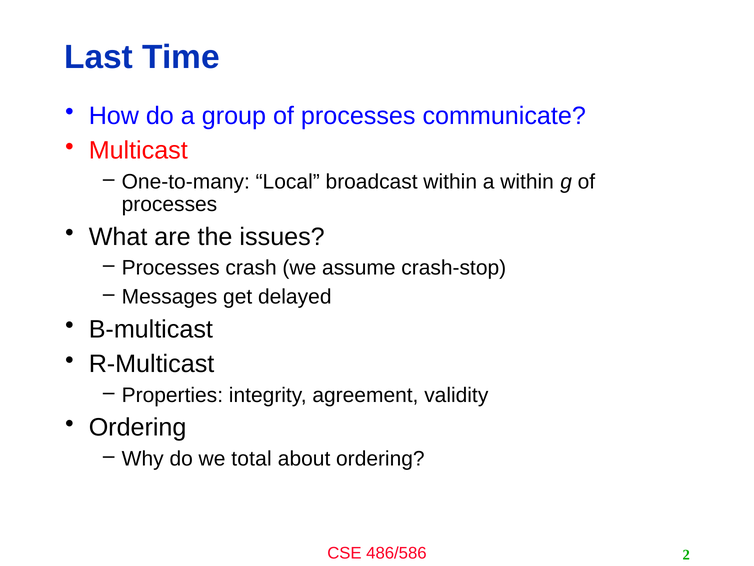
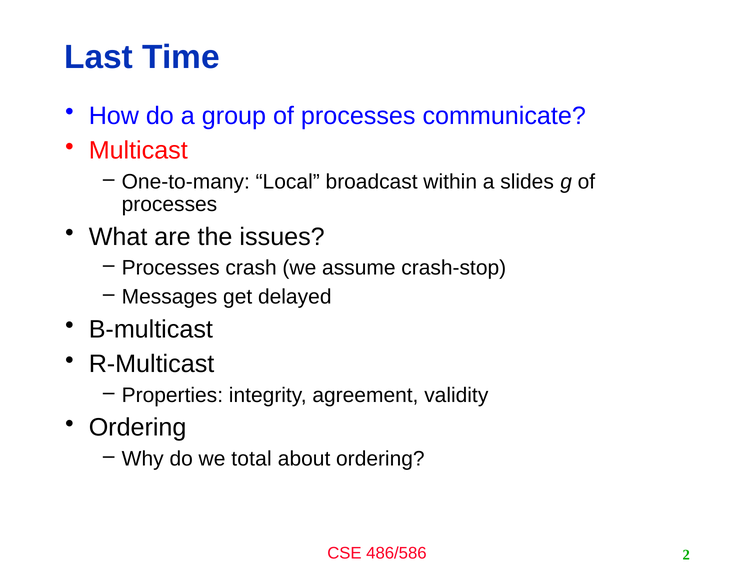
a within: within -> slides (527, 182)
